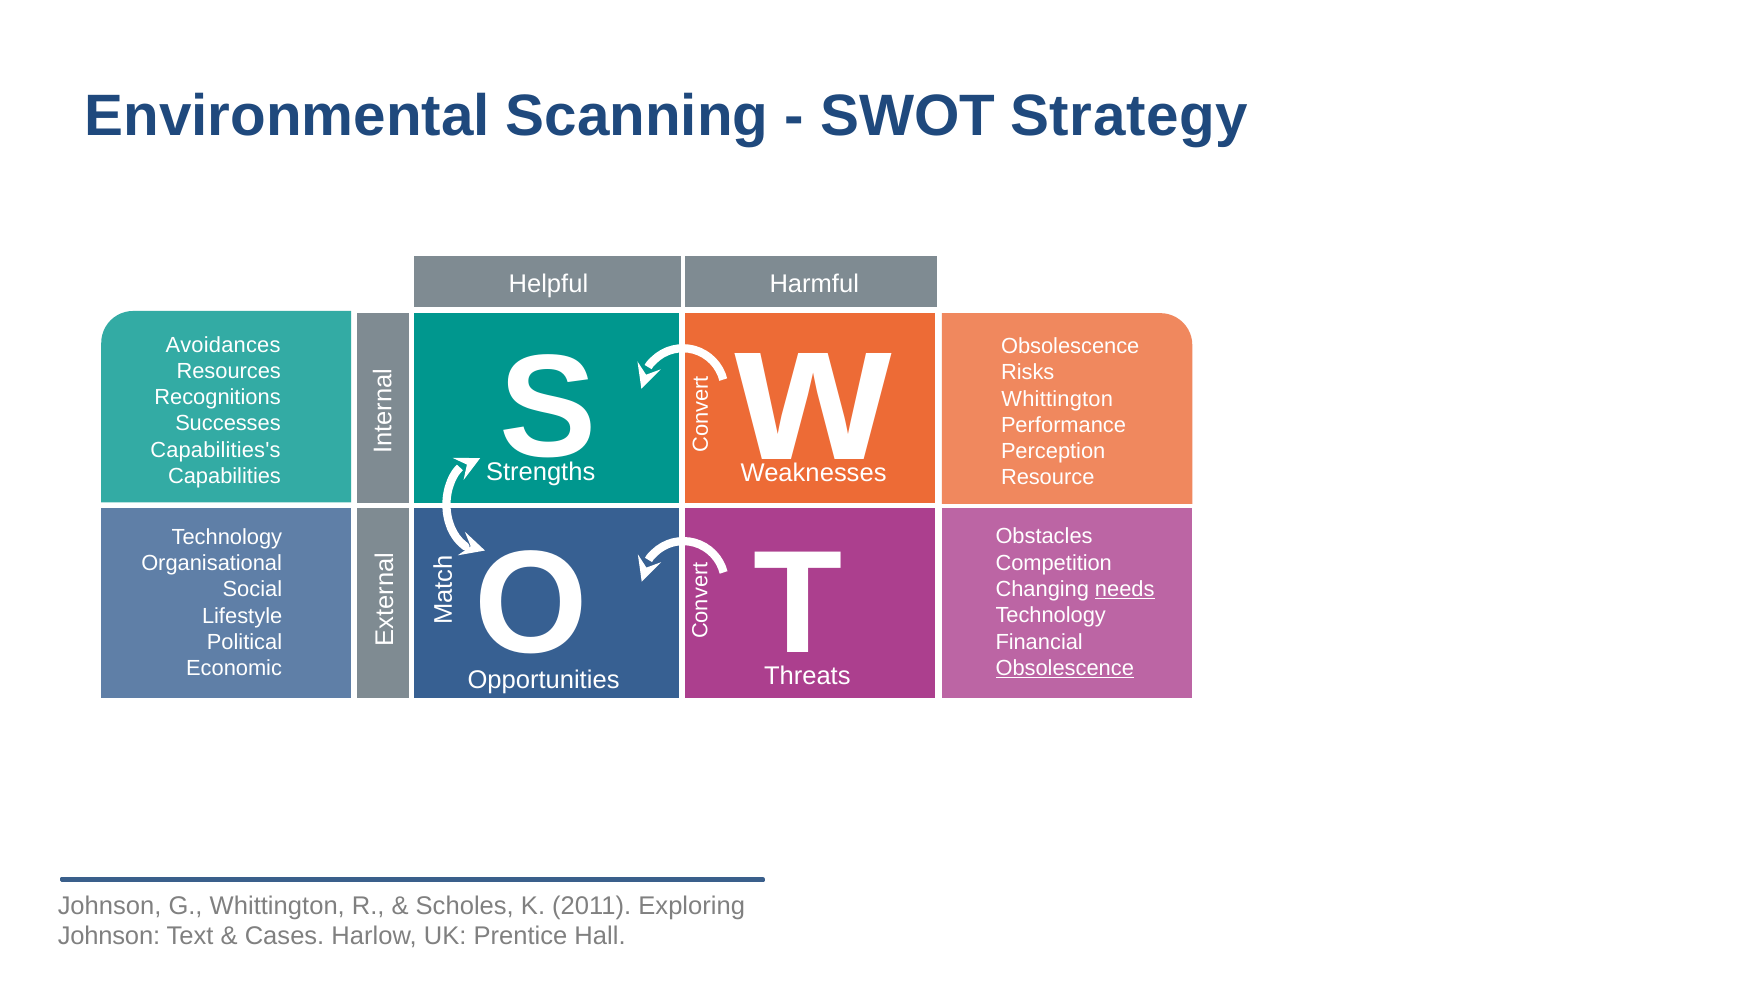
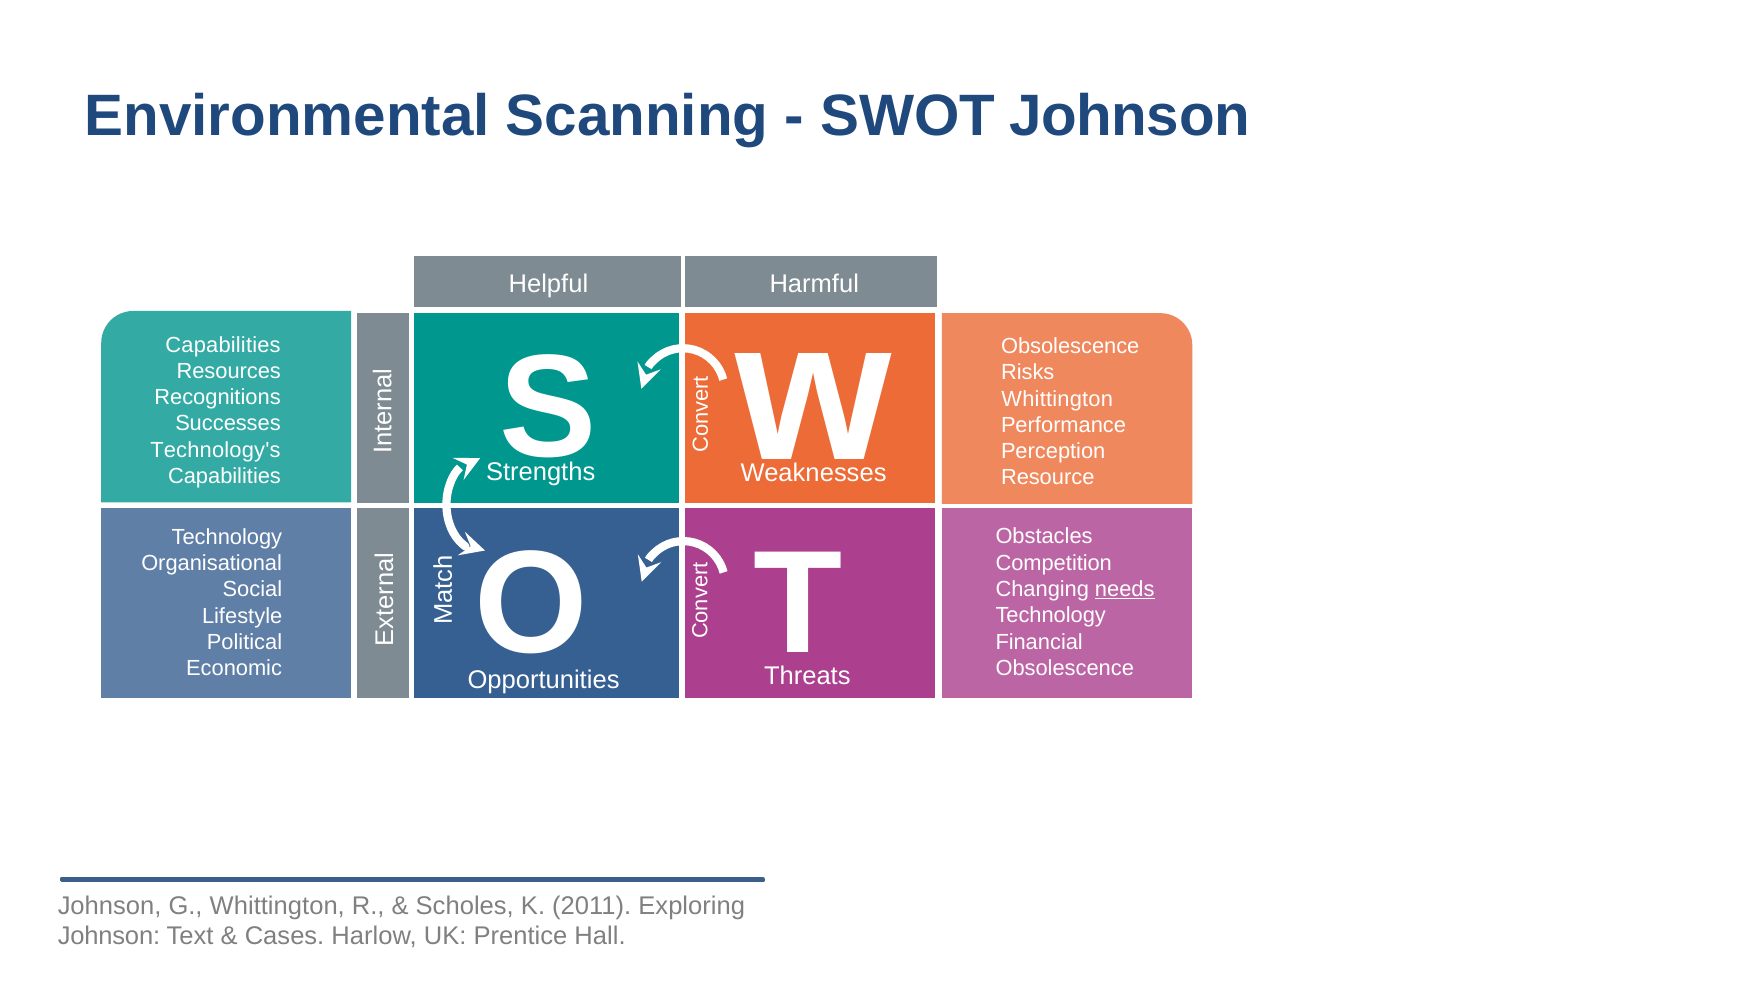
SWOT Strategy: Strategy -> Johnson (1130, 116)
Avoidances: Avoidances -> Capabilities (223, 345)
Capabilities's: Capabilities's -> Technology's (215, 450)
Obsolescence underline: present -> none (1065, 668)
